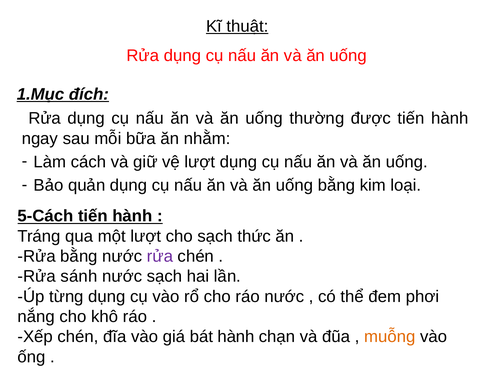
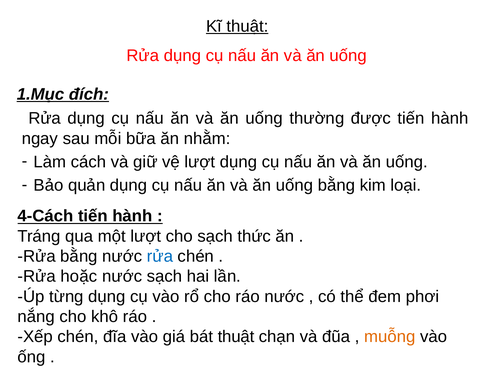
5-Cách: 5-Cách -> 4-Cách (45, 216)
rửa colour: purple -> blue (160, 256)
sánh: sánh -> hoặc (79, 277)
bát hành: hành -> thuật (236, 337)
